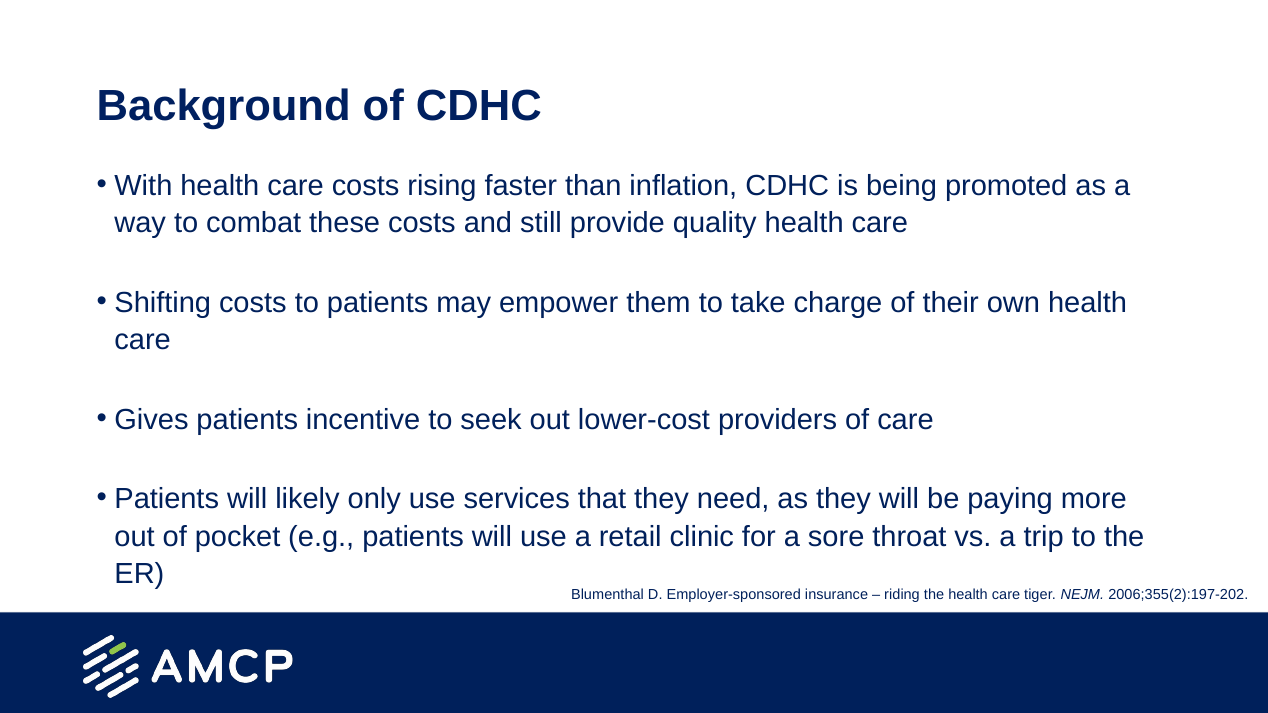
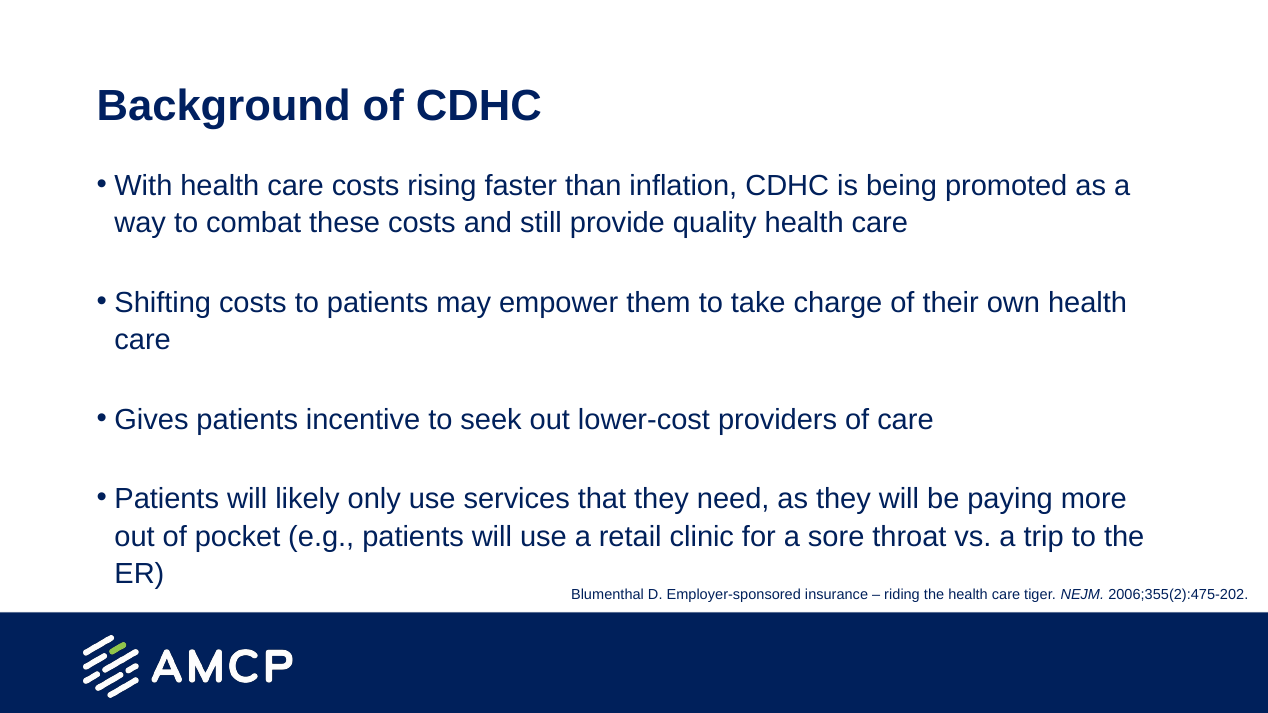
2006;355(2):197-202: 2006;355(2):197-202 -> 2006;355(2):475-202 (1178, 595)
